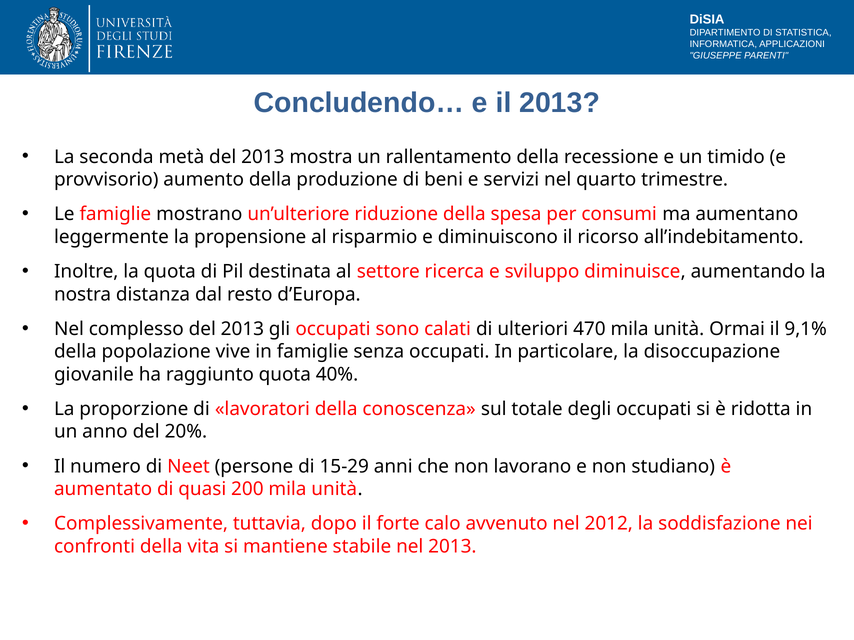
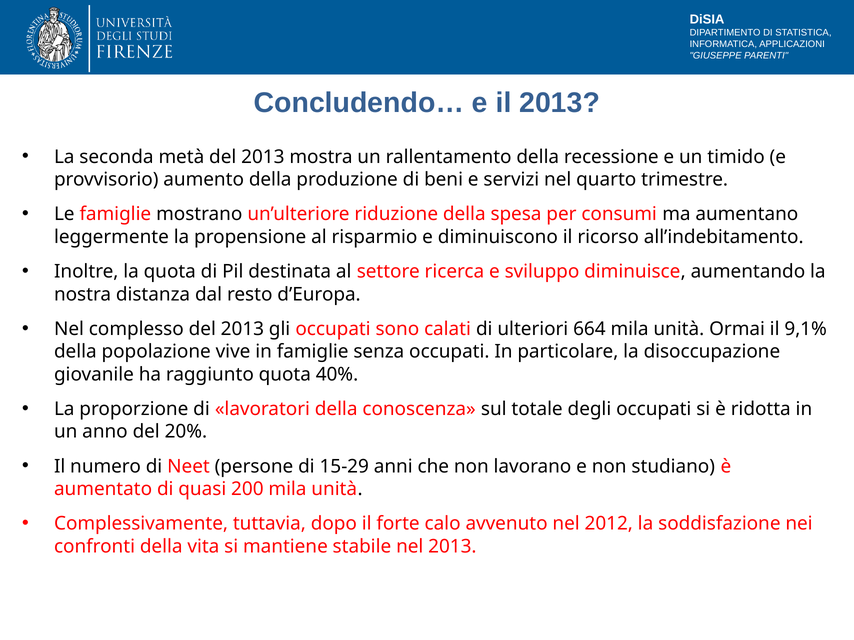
470: 470 -> 664 (589, 329)
